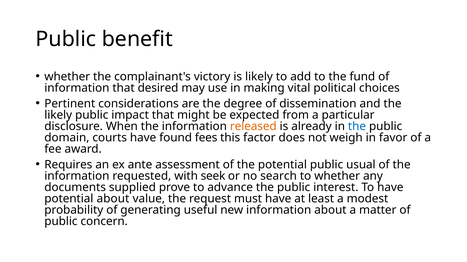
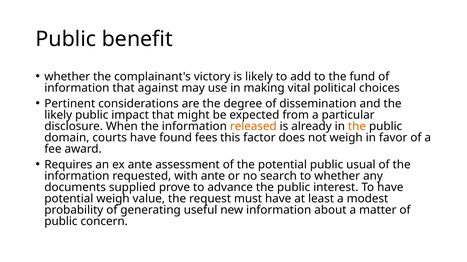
desired: desired -> against (158, 88)
the colour: blue -> orange (357, 127)
with seek: seek -> ante (213, 176)
potential about: about -> weigh (113, 199)
